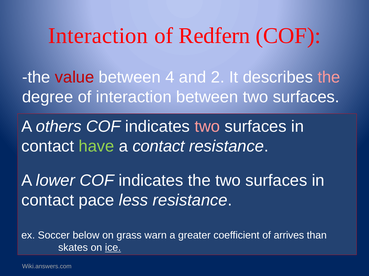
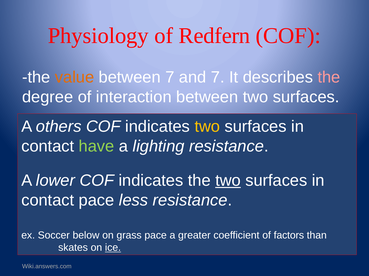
Interaction: Interaction -> Physiology (98, 36)
value colour: red -> orange (75, 77)
between 4: 4 -> 7 (170, 77)
and 2: 2 -> 7 (218, 77)
two colour: pink -> yellow (207, 127)
a contact: contact -> lighting (159, 147)
two underline: none -> present (228, 181)
grass warn: warn -> pace (156, 236)
arrives: arrives -> factors (289, 236)
